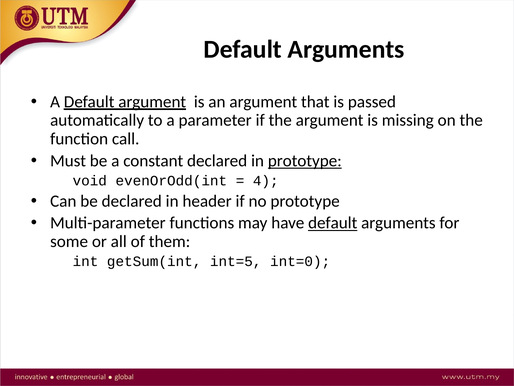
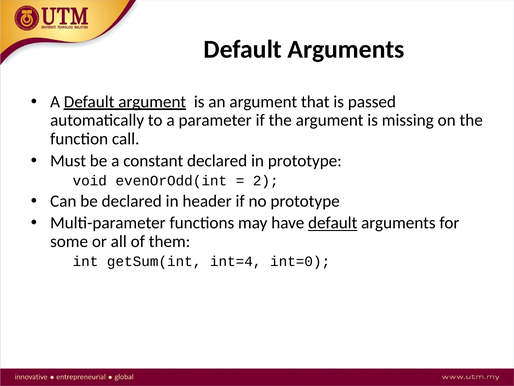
prototype underline: present -> none (305, 161)
4: 4 -> 2 (266, 180)
int=5: int=5 -> int=4 (236, 261)
